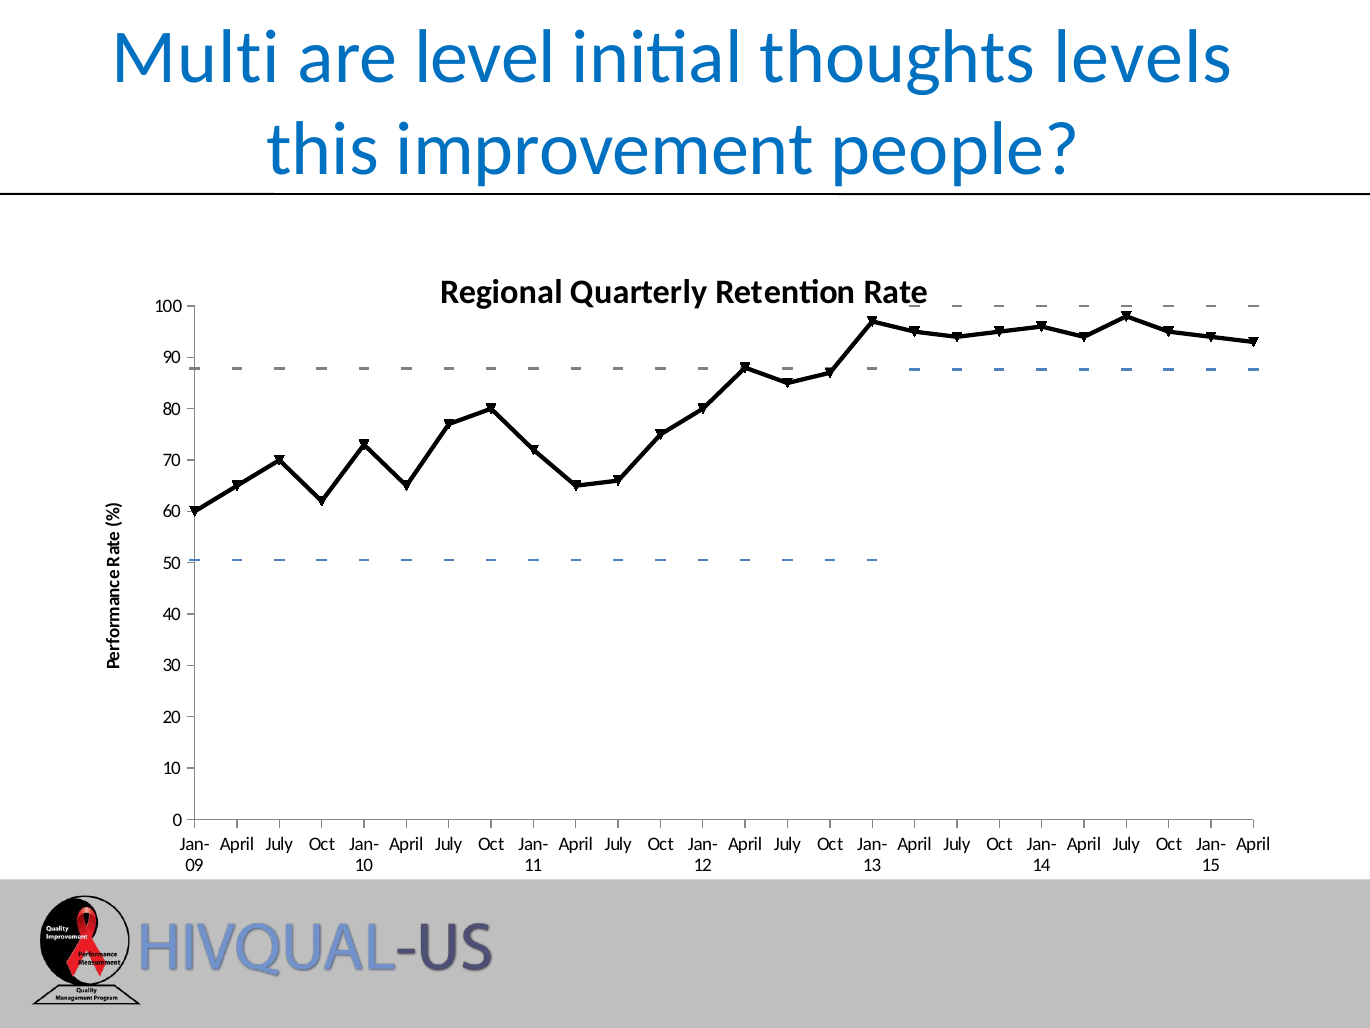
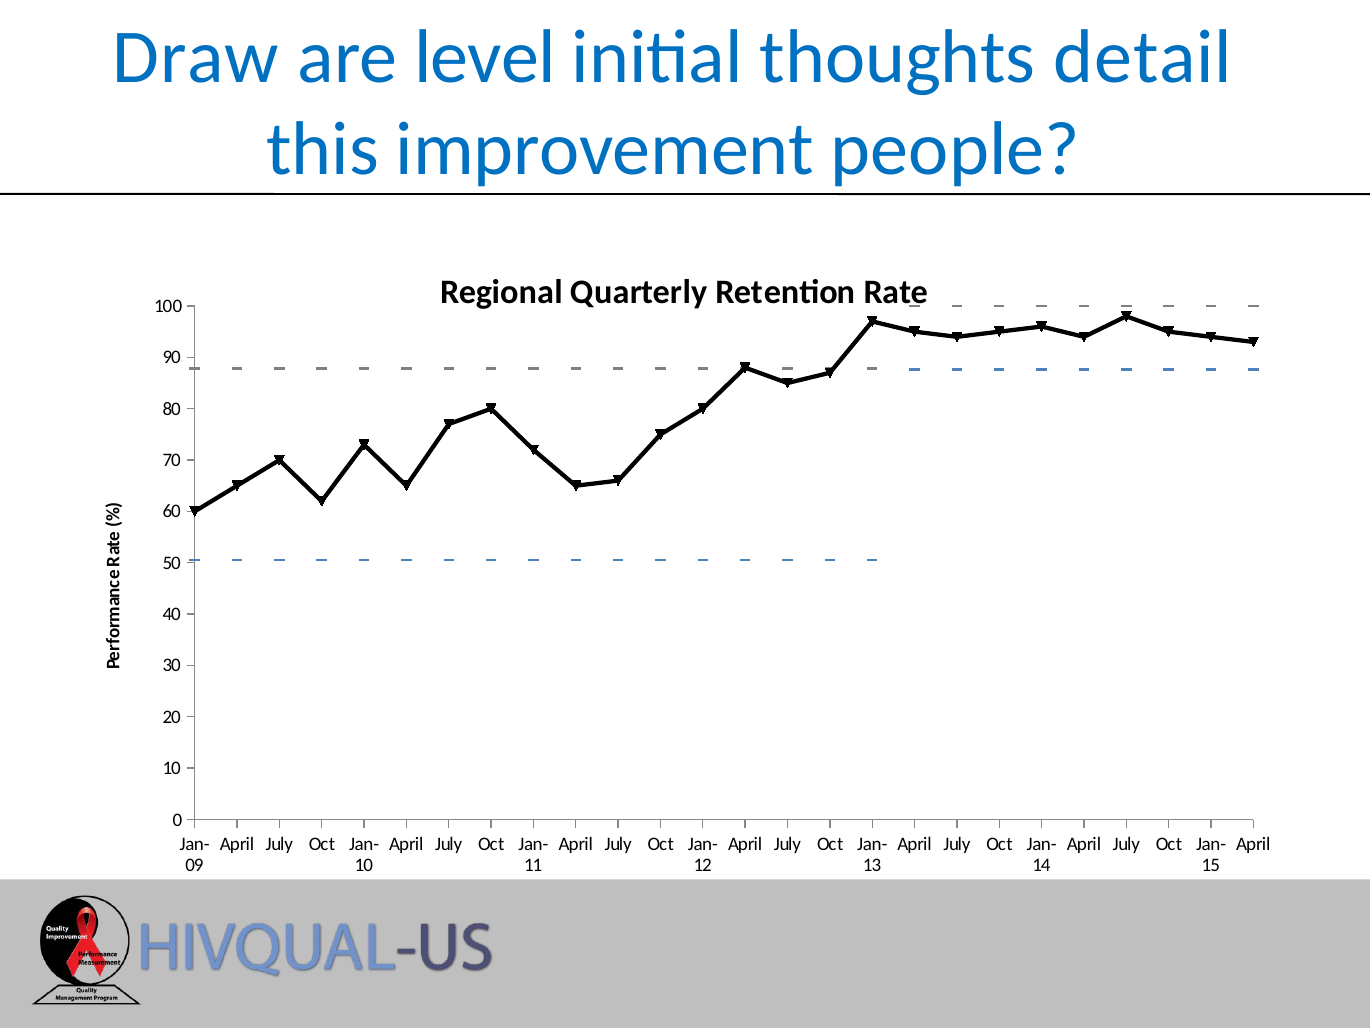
Multi: Multi -> Draw (196, 58)
levels: levels -> detail (1143, 58)
